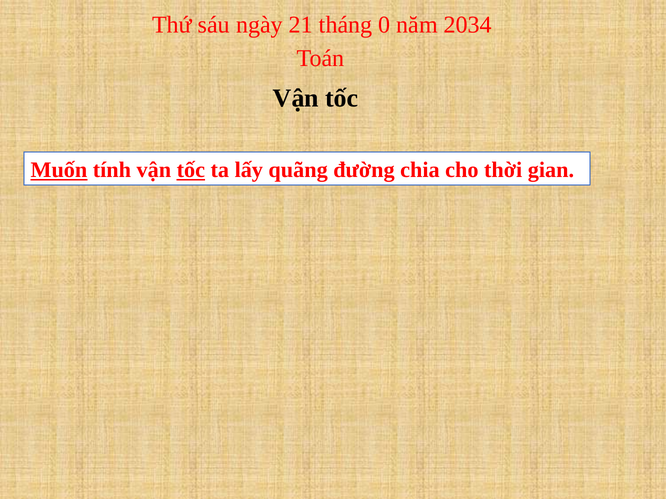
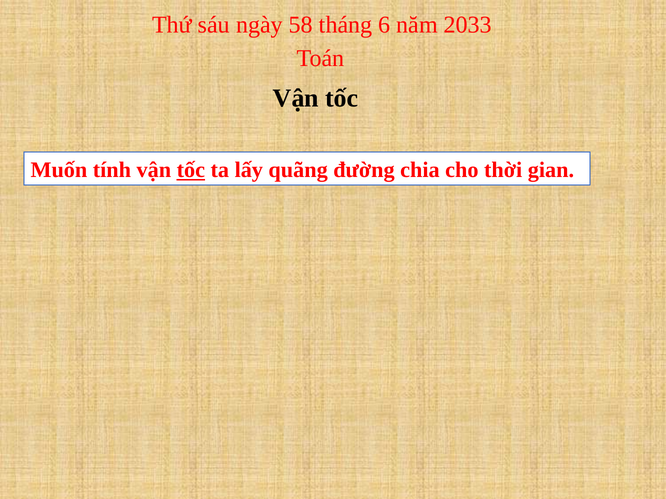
21: 21 -> 58 (301, 25)
0: 0 -> 6 (384, 25)
2034: 2034 -> 2033 (468, 25)
Muốn underline: present -> none (59, 170)
